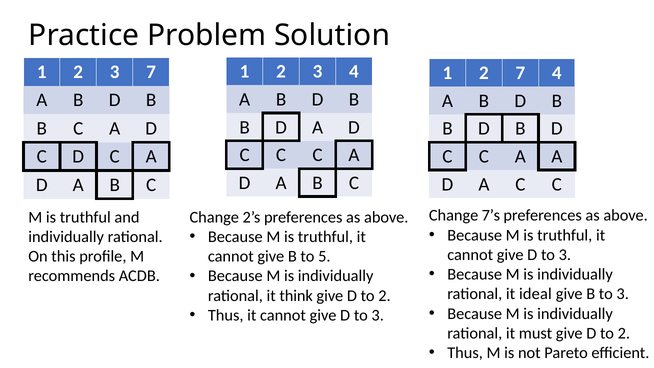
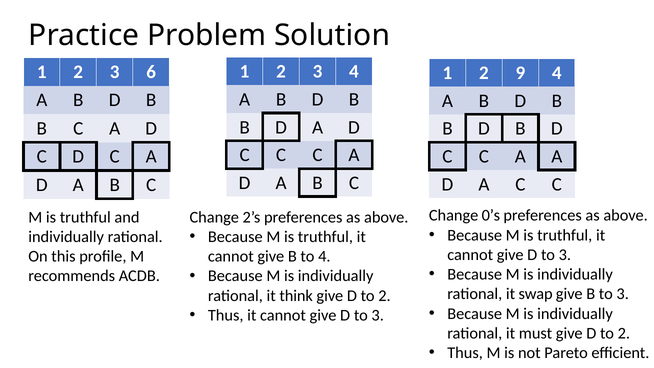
3 7: 7 -> 6 (151, 72)
2 7: 7 -> 9 (520, 73)
7’s: 7’s -> 0’s (491, 215)
to 5: 5 -> 4 (324, 256)
ideal: ideal -> swap (536, 294)
